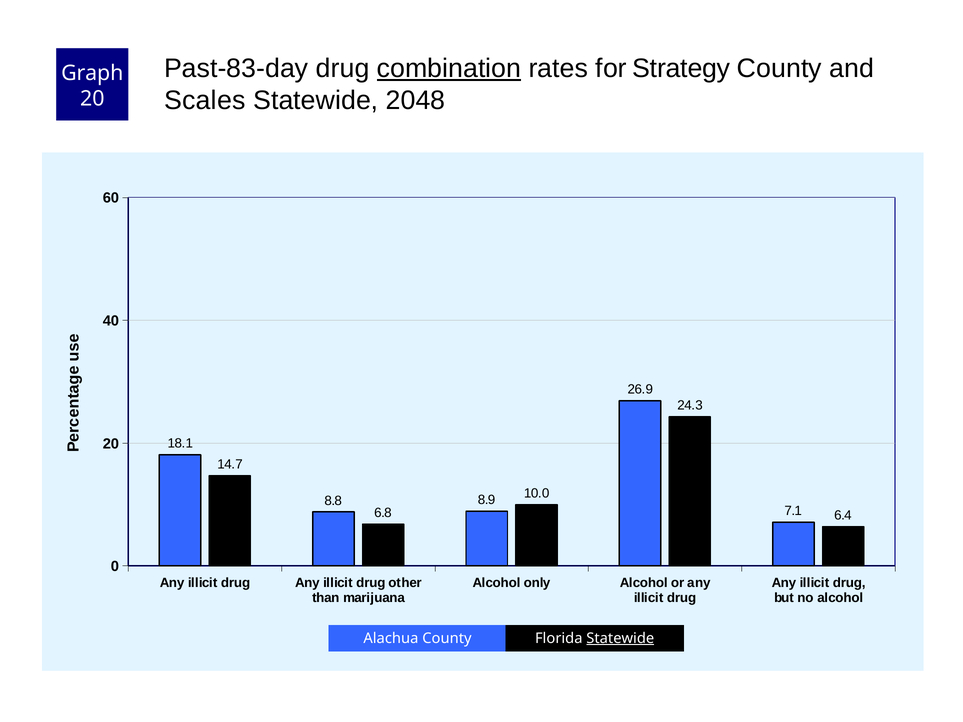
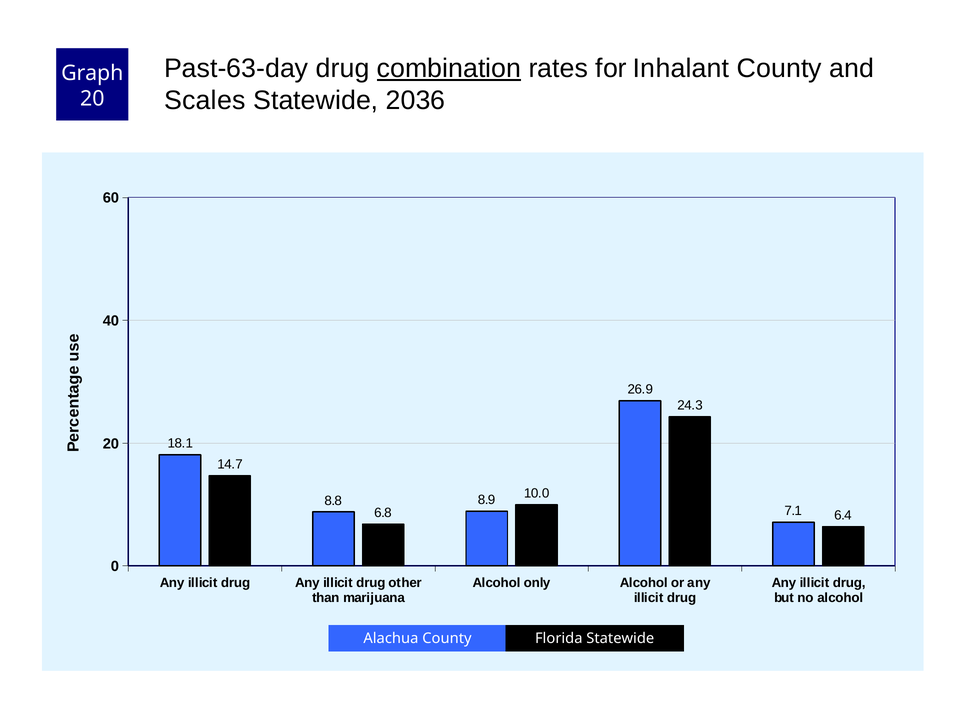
Past-83-day: Past-83-day -> Past-63-day (236, 69)
Strategy: Strategy -> Inhalant (681, 69)
2048: 2048 -> 2036 (416, 101)
Statewide underline: present -> none (620, 639)
